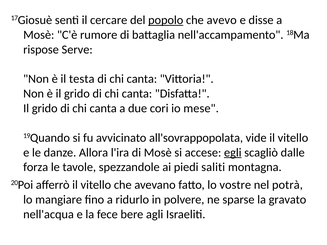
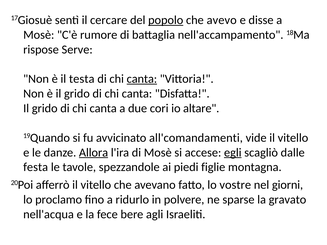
canta underline: none -> present (142, 79)
mese: mese -> altare (201, 108)
all'sovrappopolata: all'sovrappopolata -> all'comandamenti (196, 138)
Allora underline: none -> present (94, 153)
forza: forza -> festa (36, 167)
saliti: saliti -> figlie (213, 167)
potrà: potrà -> giorni (288, 185)
mangiare: mangiare -> proclamo (59, 200)
